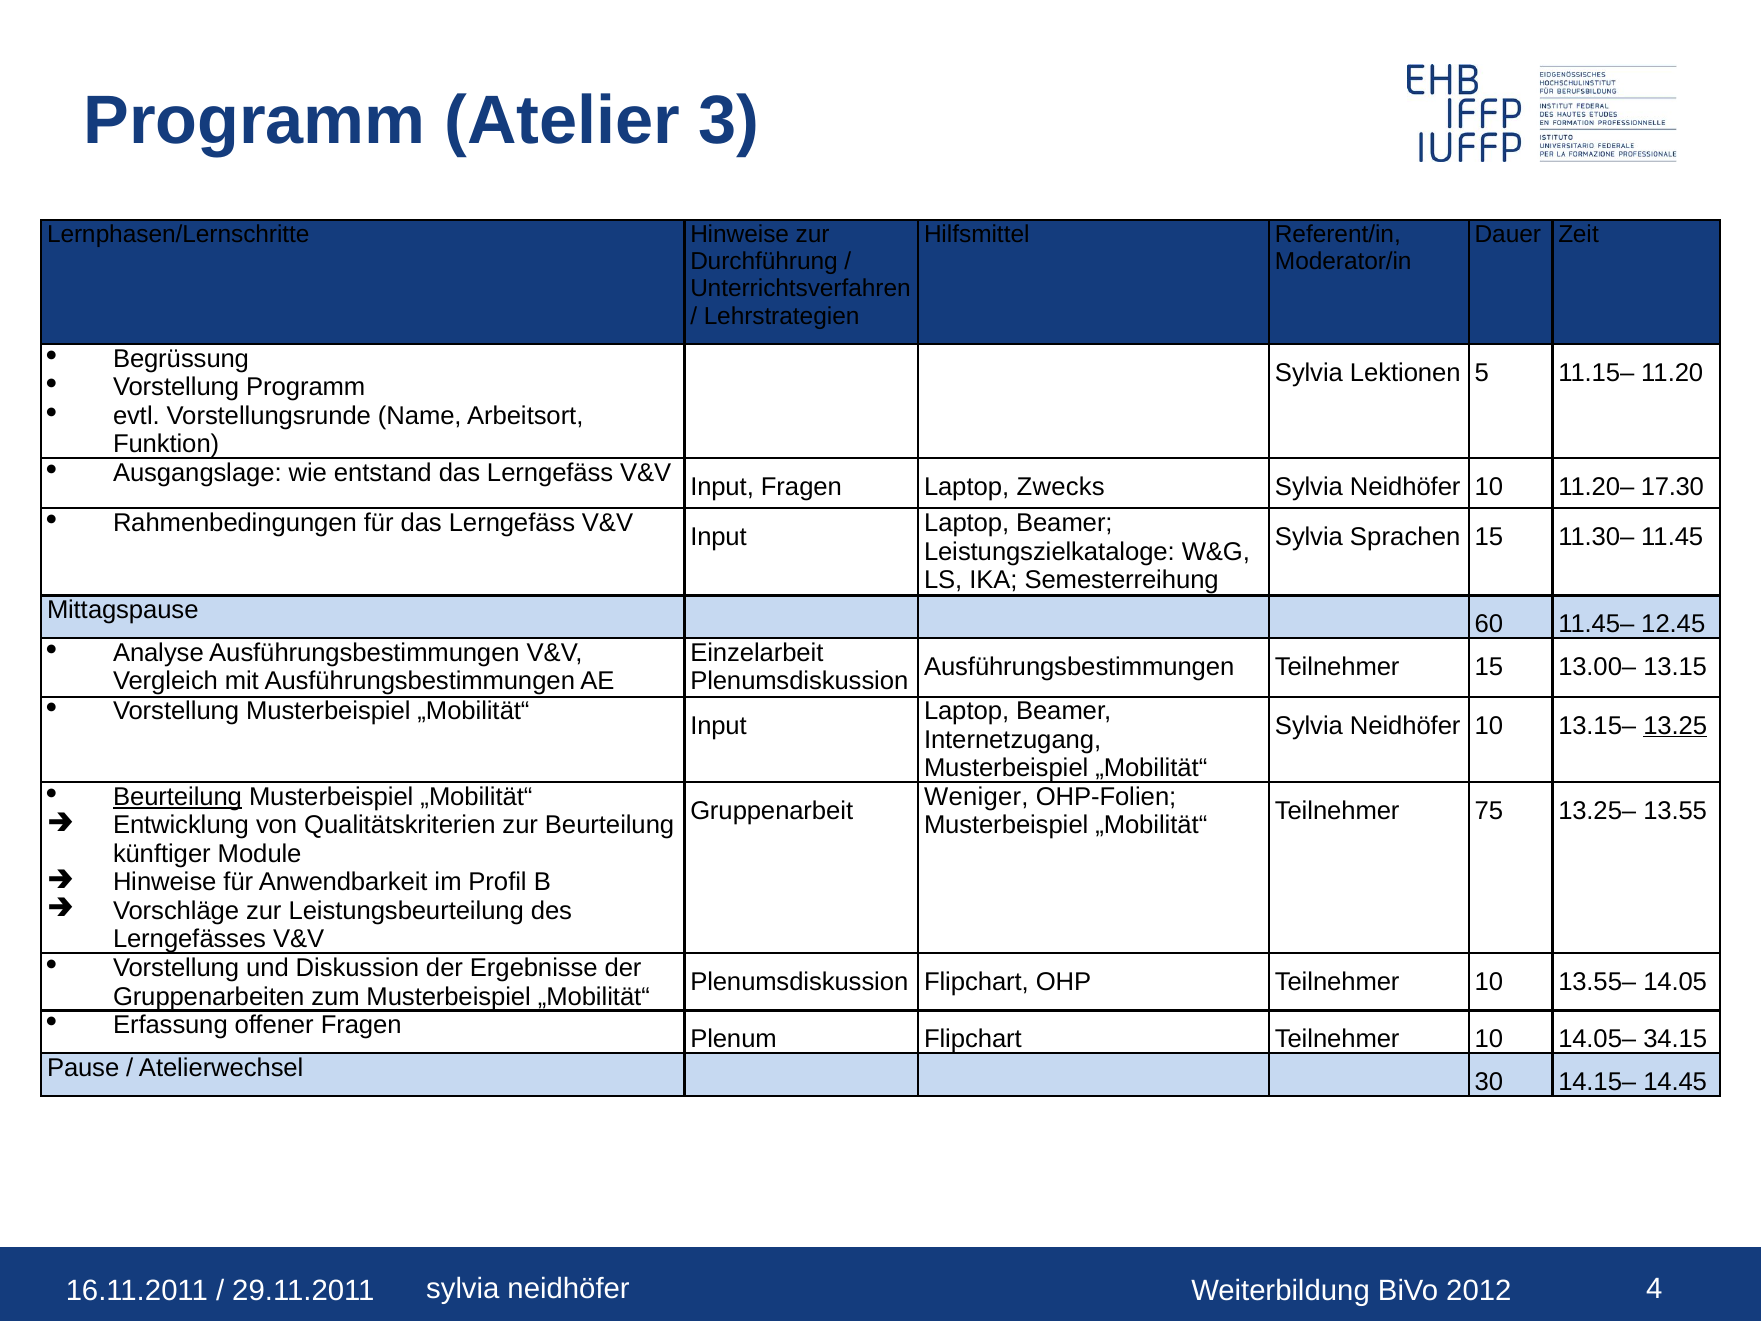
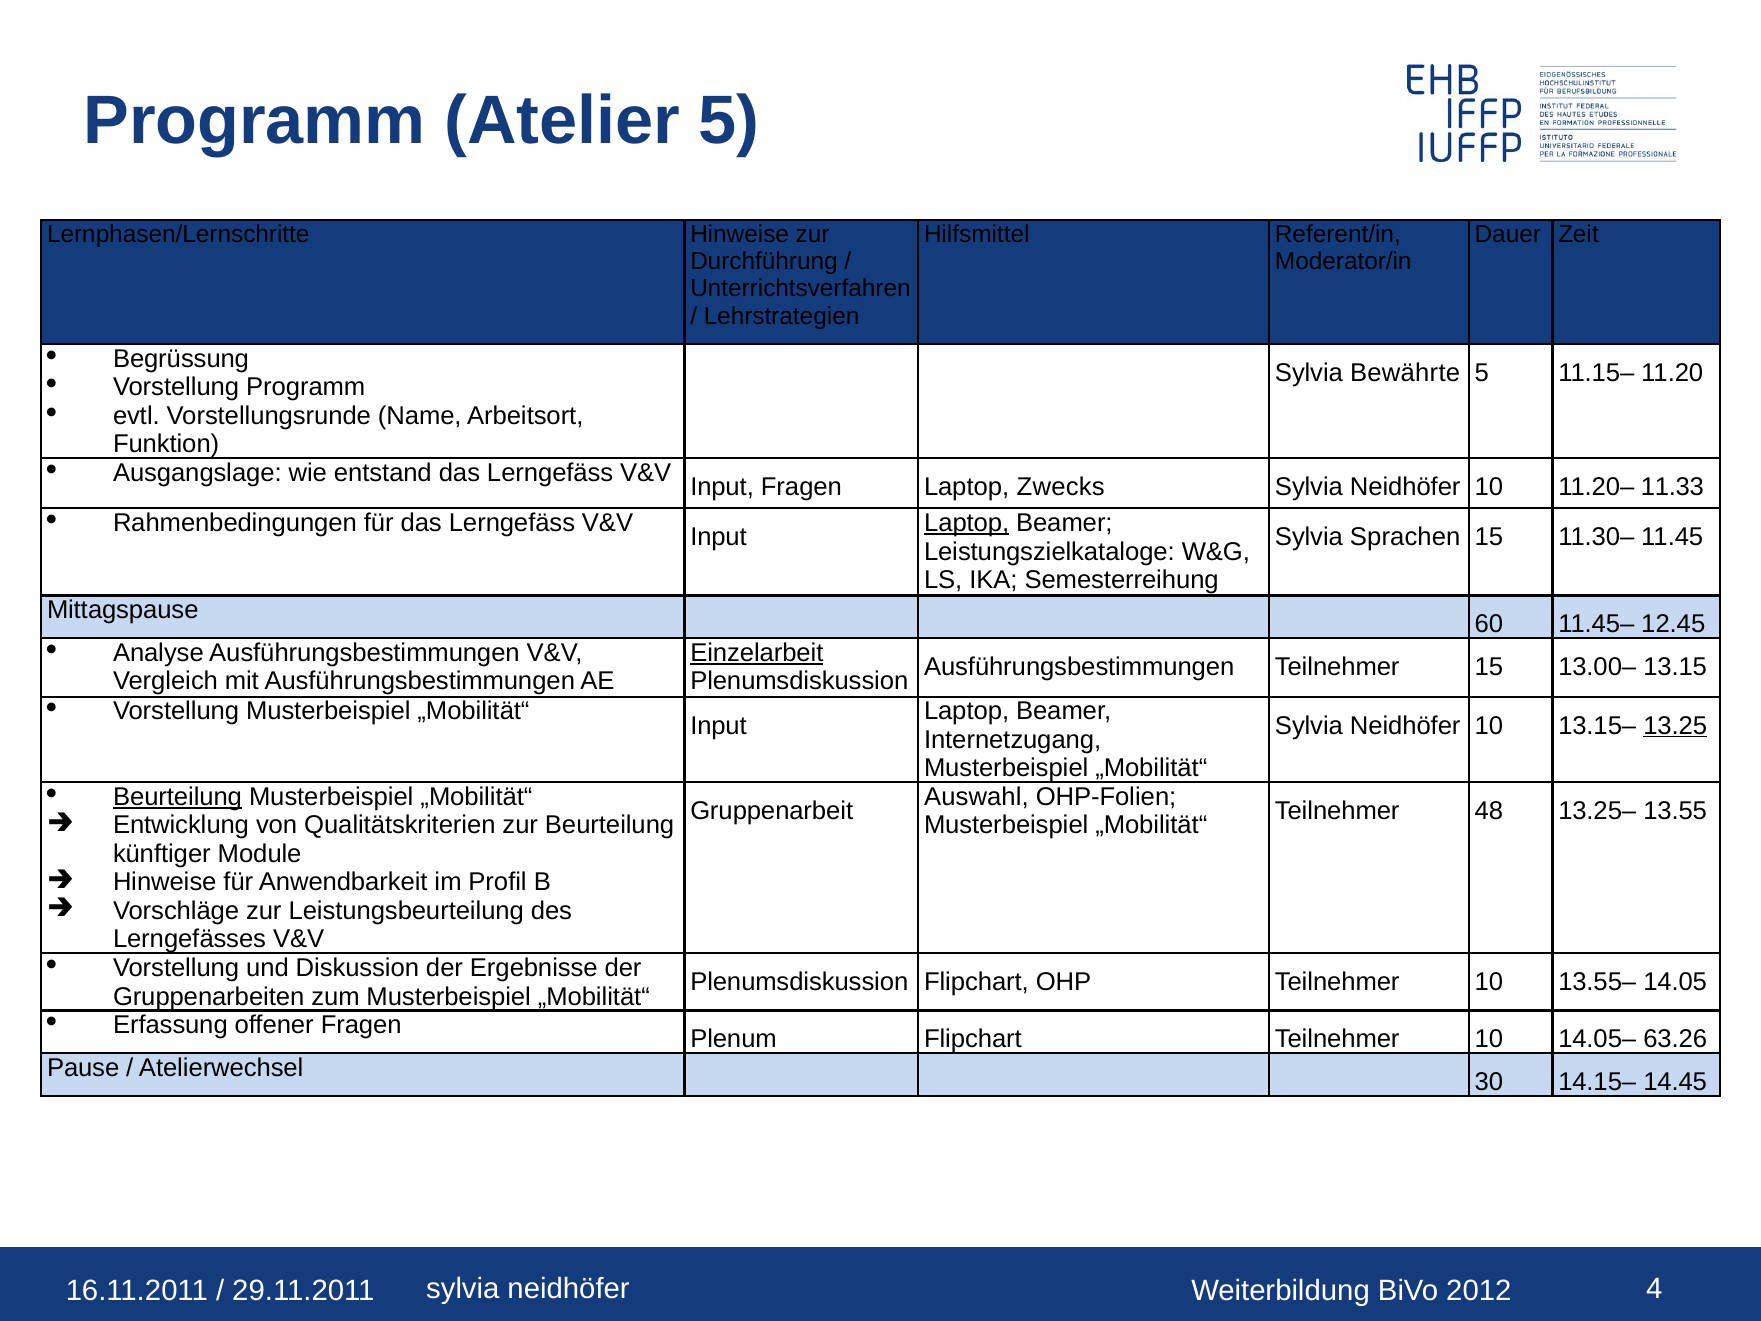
Atelier 3: 3 -> 5 (729, 121)
Lektionen: Lektionen -> Bewährte (1405, 373)
17.30: 17.30 -> 11.33 (1672, 487)
Laptop underline: none -> present (967, 523)
Einzelarbeit underline: none -> present (757, 653)
Weniger: Weniger -> Auswahl (976, 797)
75: 75 -> 48 (1489, 811)
34.15: 34.15 -> 63.26 (1675, 1039)
